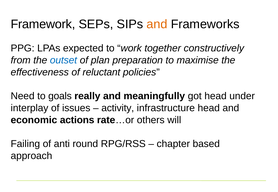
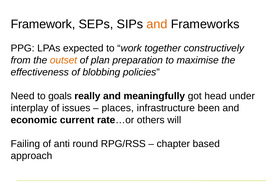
outset colour: blue -> orange (64, 60)
reluctant: reluctant -> blobbing (101, 72)
activity: activity -> places (118, 108)
infrastructure head: head -> been (209, 108)
actions: actions -> current (77, 120)
